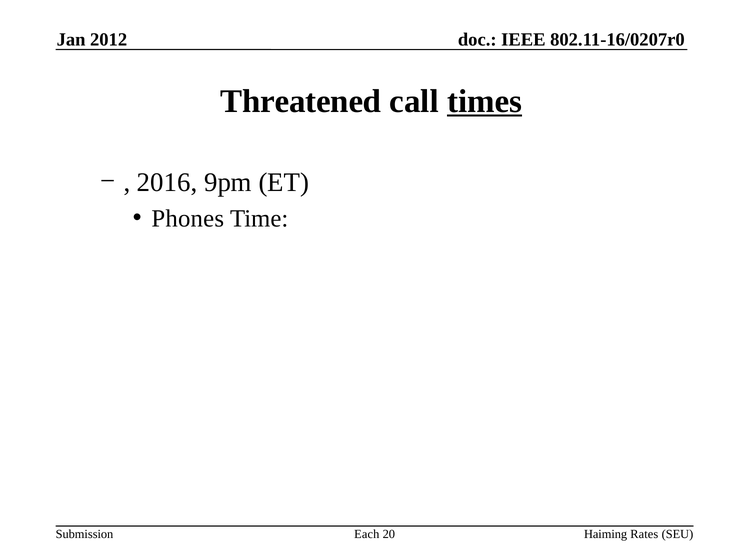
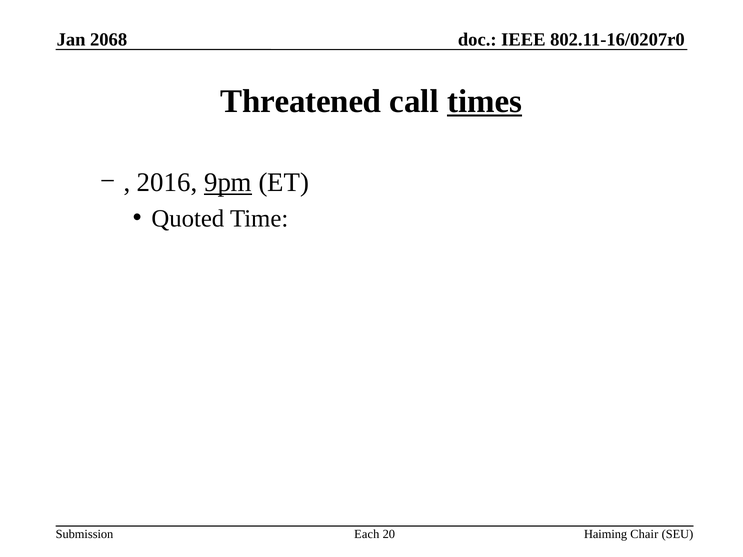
2012: 2012 -> 2068 (109, 40)
9pm underline: none -> present (228, 183)
Phones: Phones -> Quoted (188, 218)
Rates: Rates -> Chair (644, 535)
